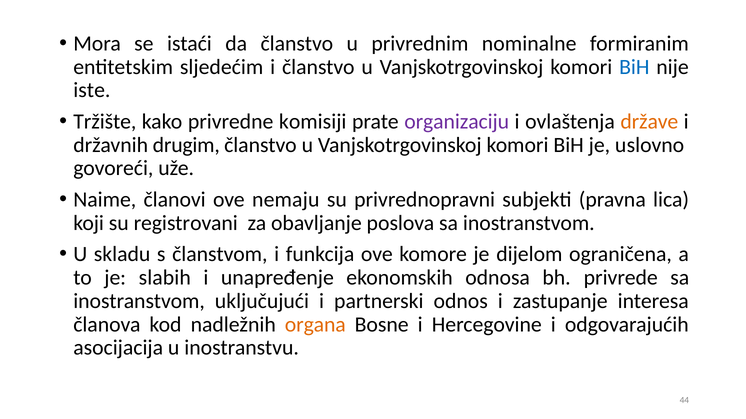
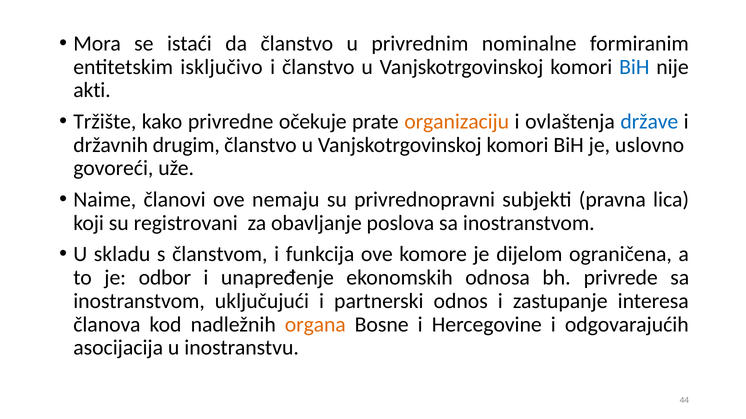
sljedećim: sljedećim -> isključivo (221, 67)
iste: iste -> akti (92, 90)
komisiji: komisiji -> očekuje (313, 122)
organizaciju colour: purple -> orange (457, 122)
države colour: orange -> blue (649, 122)
slabih: slabih -> odbor (165, 278)
